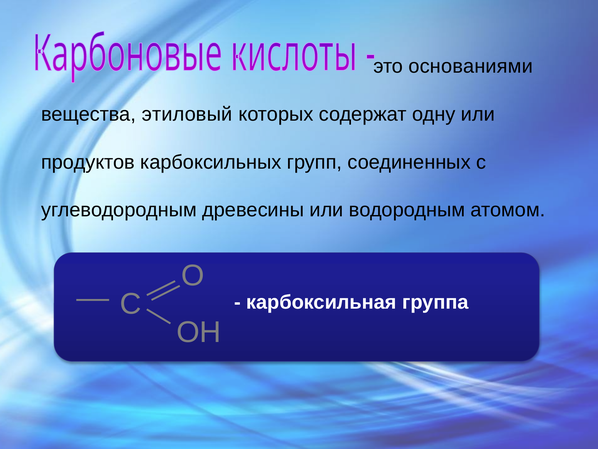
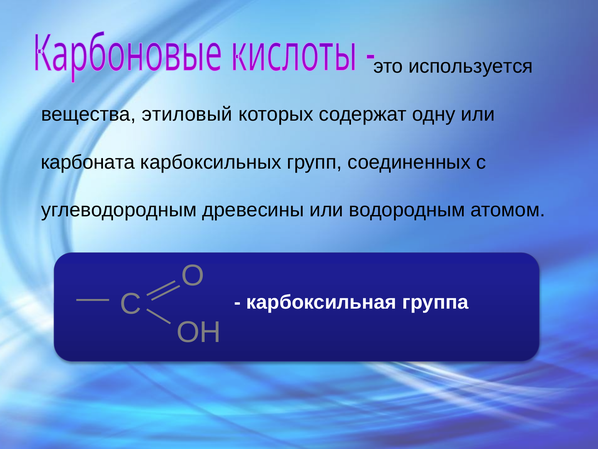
основаниями: основаниями -> используется (471, 66)
продуктов: продуктов -> карбоната (88, 162)
